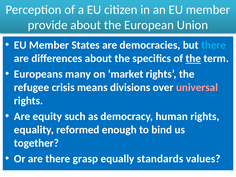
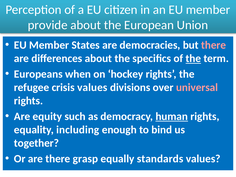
there colour: light blue -> pink (214, 45)
many: many -> when (78, 74)
market: market -> hockey (126, 74)
crisis means: means -> values (92, 87)
human underline: none -> present (172, 116)
reformed: reformed -> including (78, 130)
